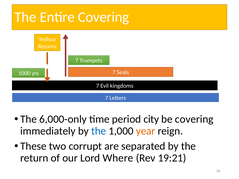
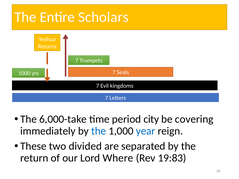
Entire Covering: Covering -> Scholars (103, 17)
6,000-only: 6,000-only -> 6,000-take (63, 119)
year colour: orange -> blue (146, 131)
corrupt: corrupt -> divided (85, 146)
19:21: 19:21 -> 19:83 (172, 158)
